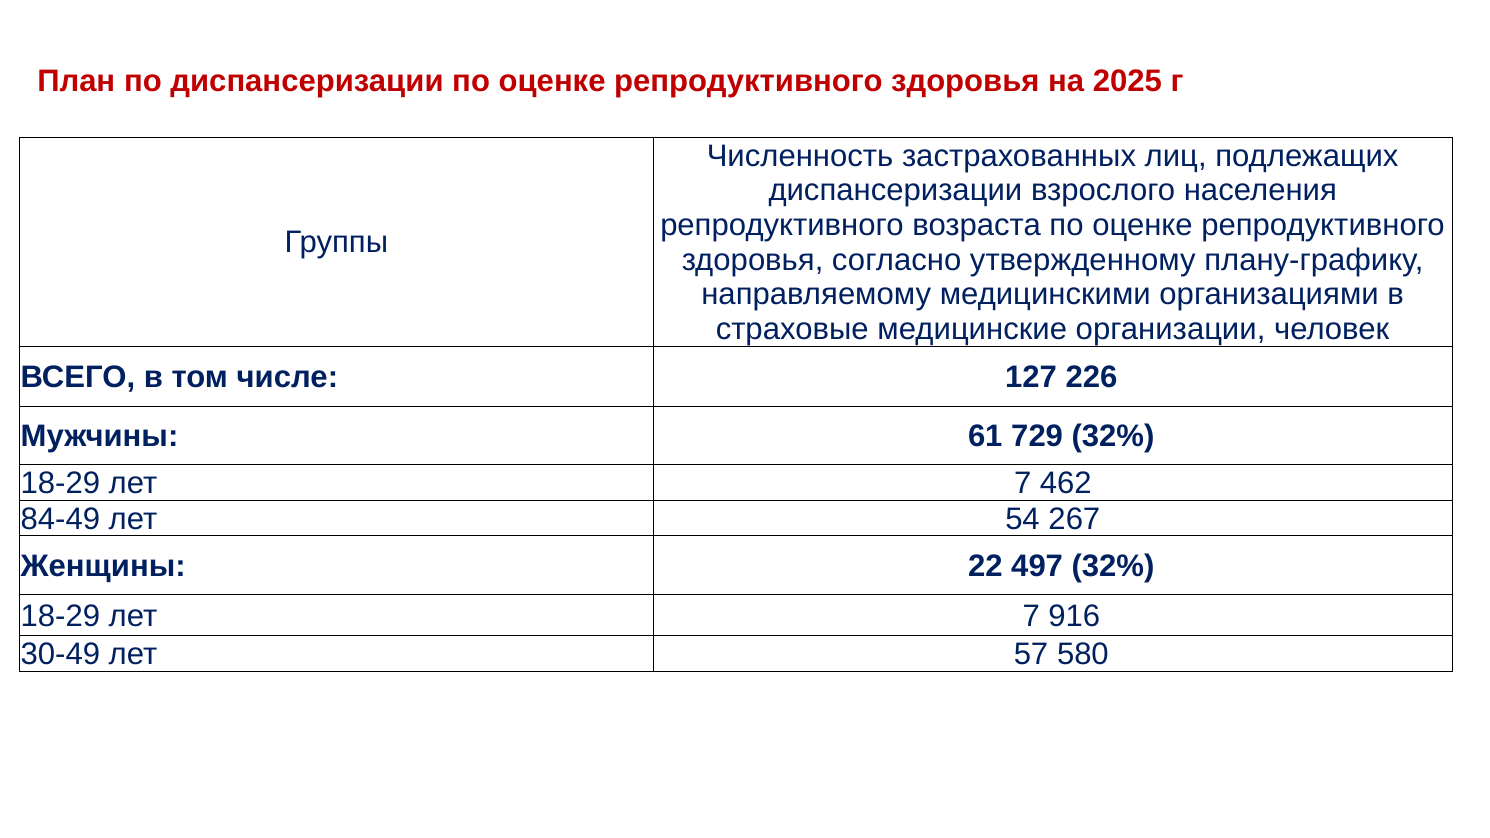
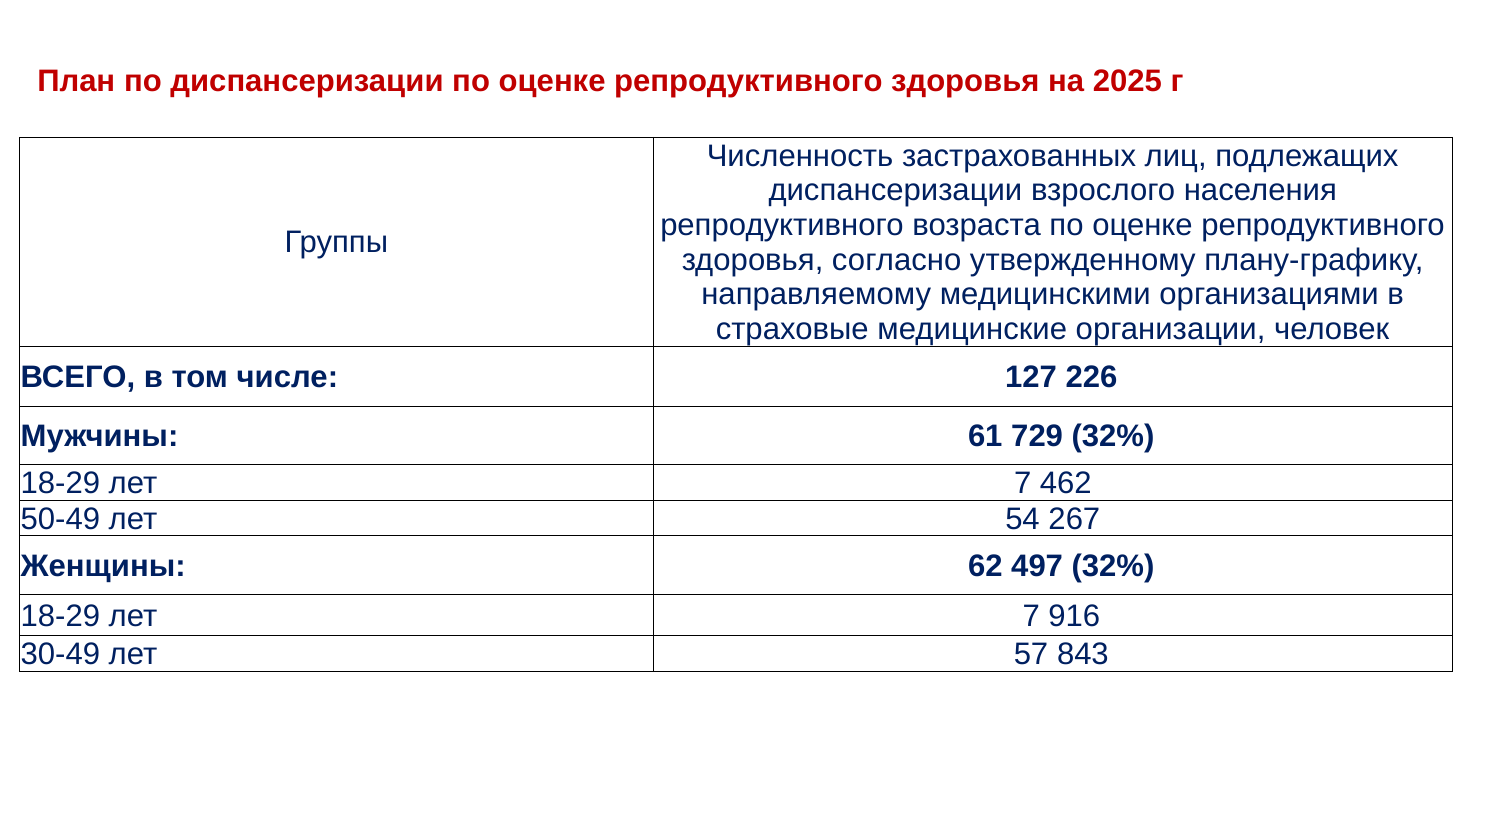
84-49: 84-49 -> 50-49 (60, 519)
22: 22 -> 62 (985, 566)
580: 580 -> 843 (1083, 655)
